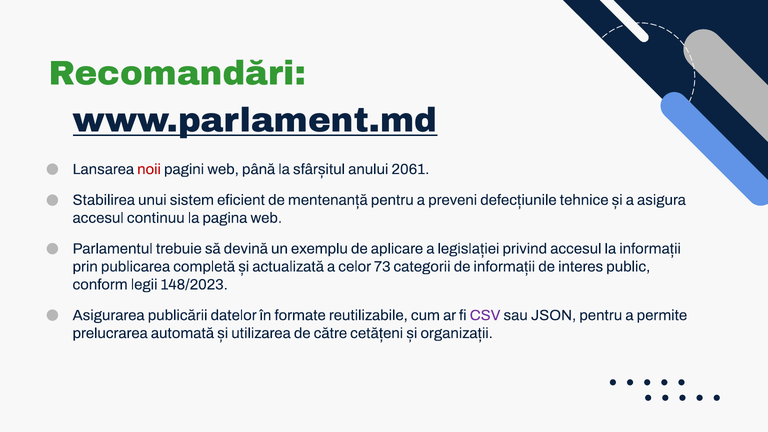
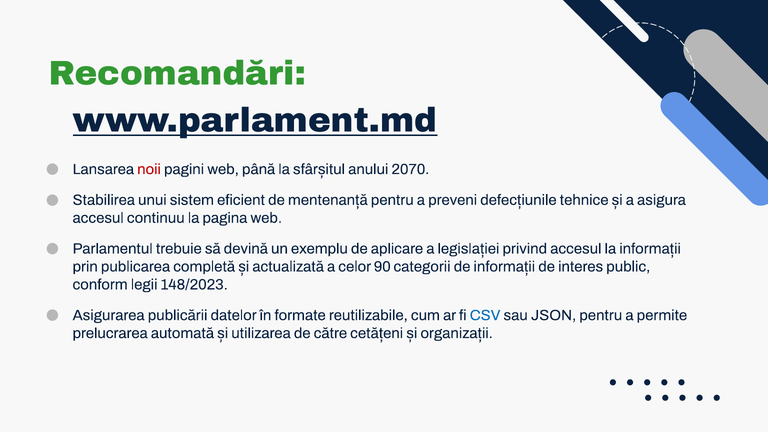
2061: 2061 -> 2070 (410, 169)
73: 73 -> 90 (382, 267)
CSV colour: purple -> blue (485, 315)
